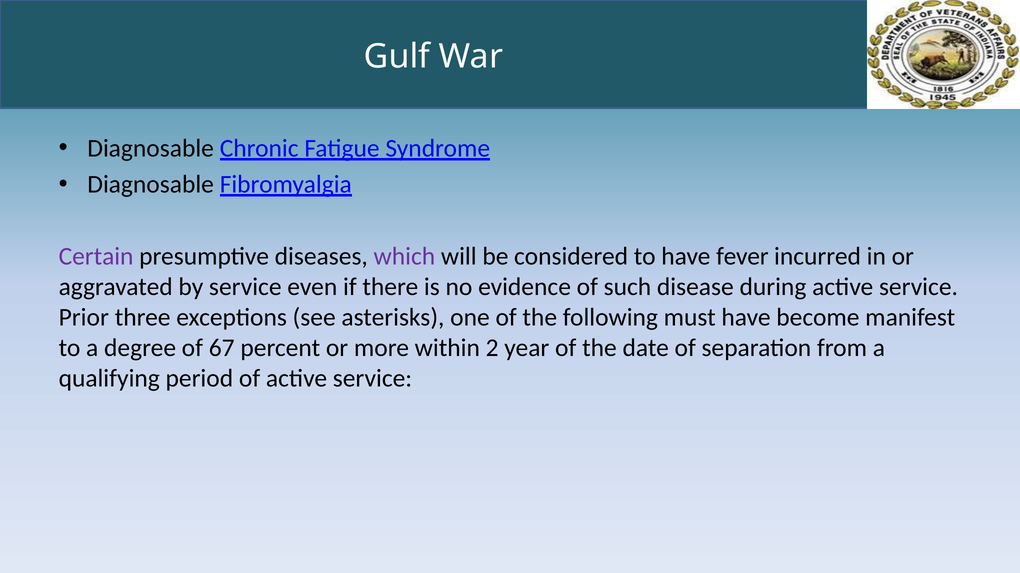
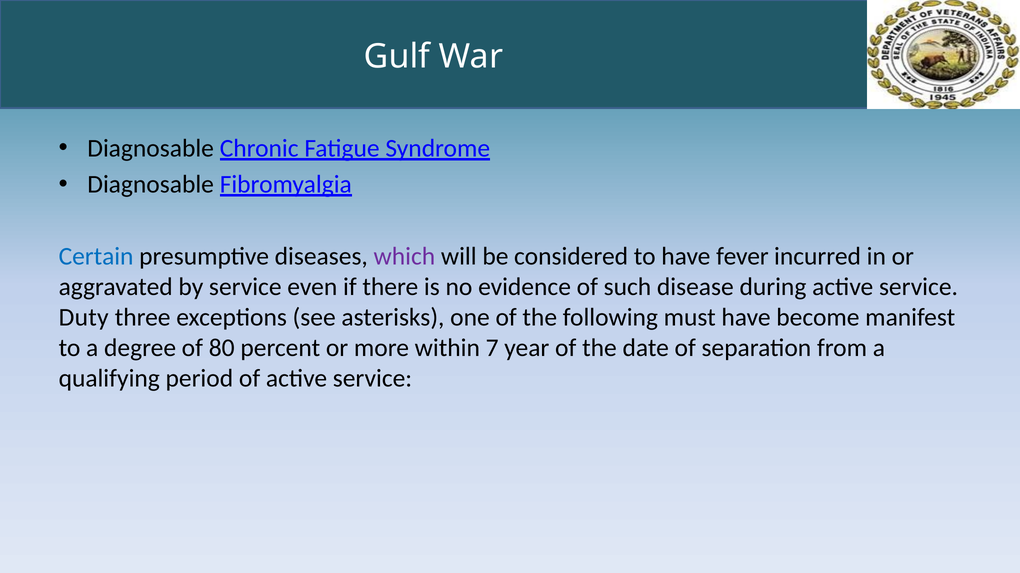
Certain colour: purple -> blue (96, 256)
Prior: Prior -> Duty (84, 318)
67: 67 -> 80 (222, 348)
2: 2 -> 7 (492, 348)
